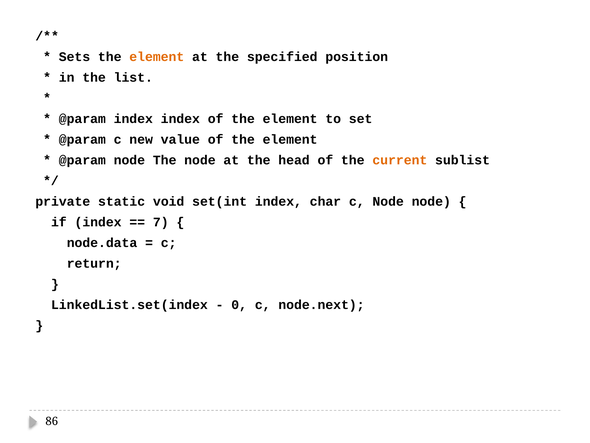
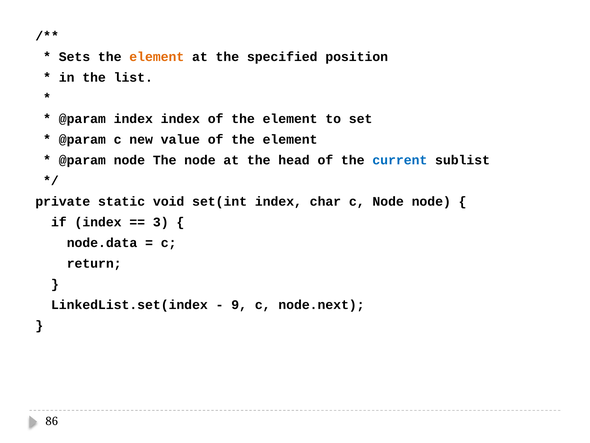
current colour: orange -> blue (400, 160)
7: 7 -> 3 (161, 222)
0: 0 -> 9 (239, 304)
